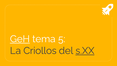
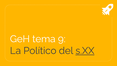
GeH underline: present -> none (20, 39)
5: 5 -> 9 (62, 39)
Criollos: Criollos -> Político (40, 51)
